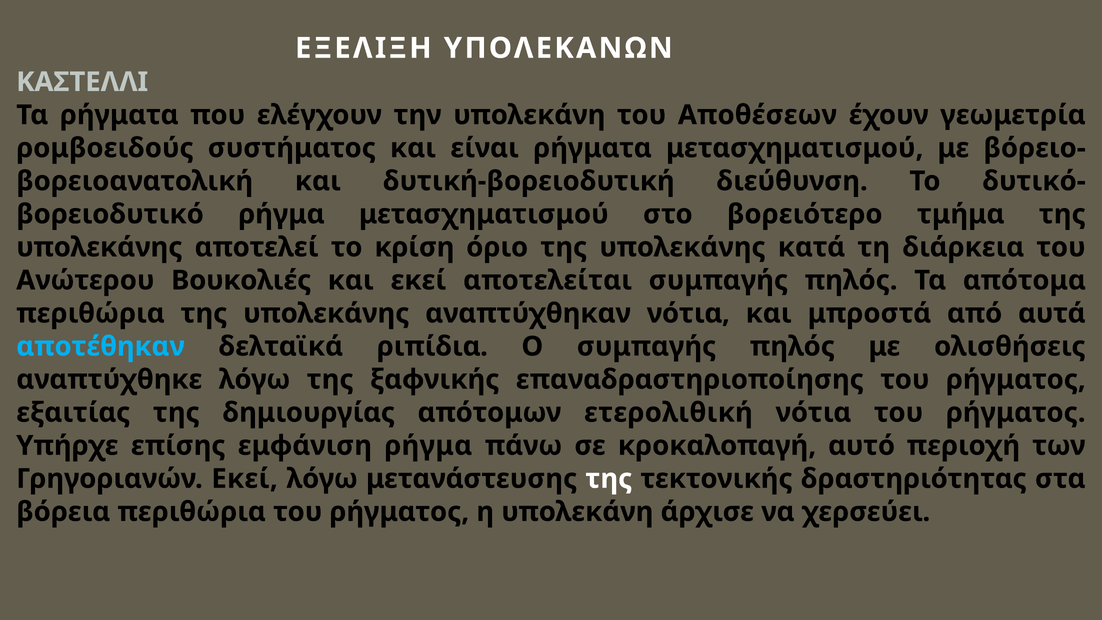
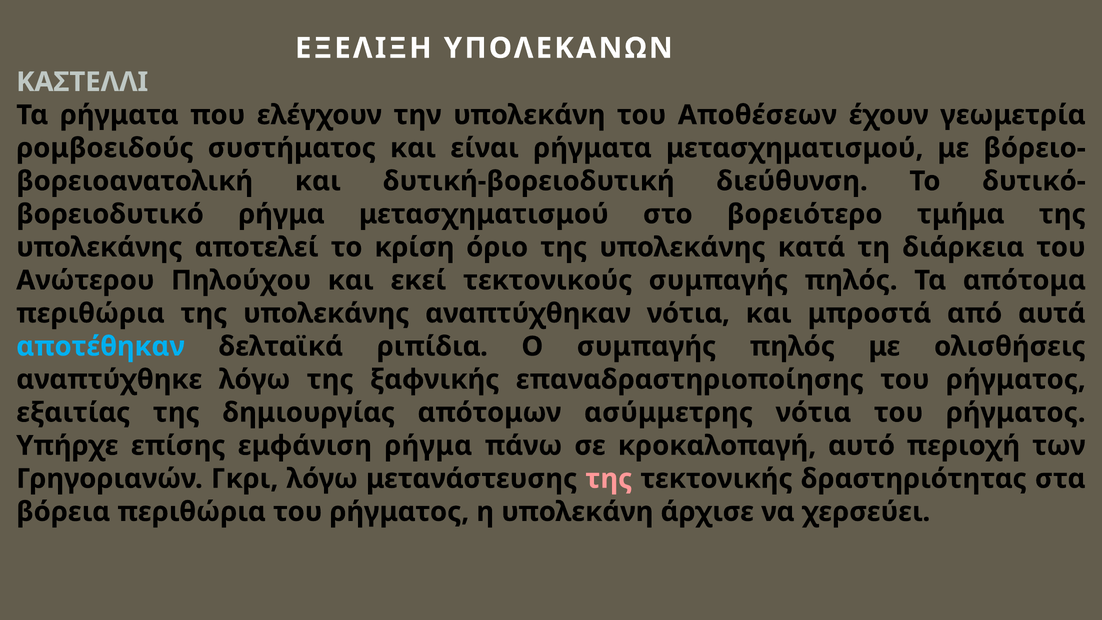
Βουκολιές: Βουκολιές -> Πηλούχου (241, 280)
αποτελείται: αποτελείται -> τεκτονικούς (548, 280)
ετερολιθική: ετερολιθική -> ασύμμετρης (669, 413)
Γρηγοριανών Εκεί: Εκεί -> Γκρι (245, 479)
της colour: white -> pink (609, 479)
